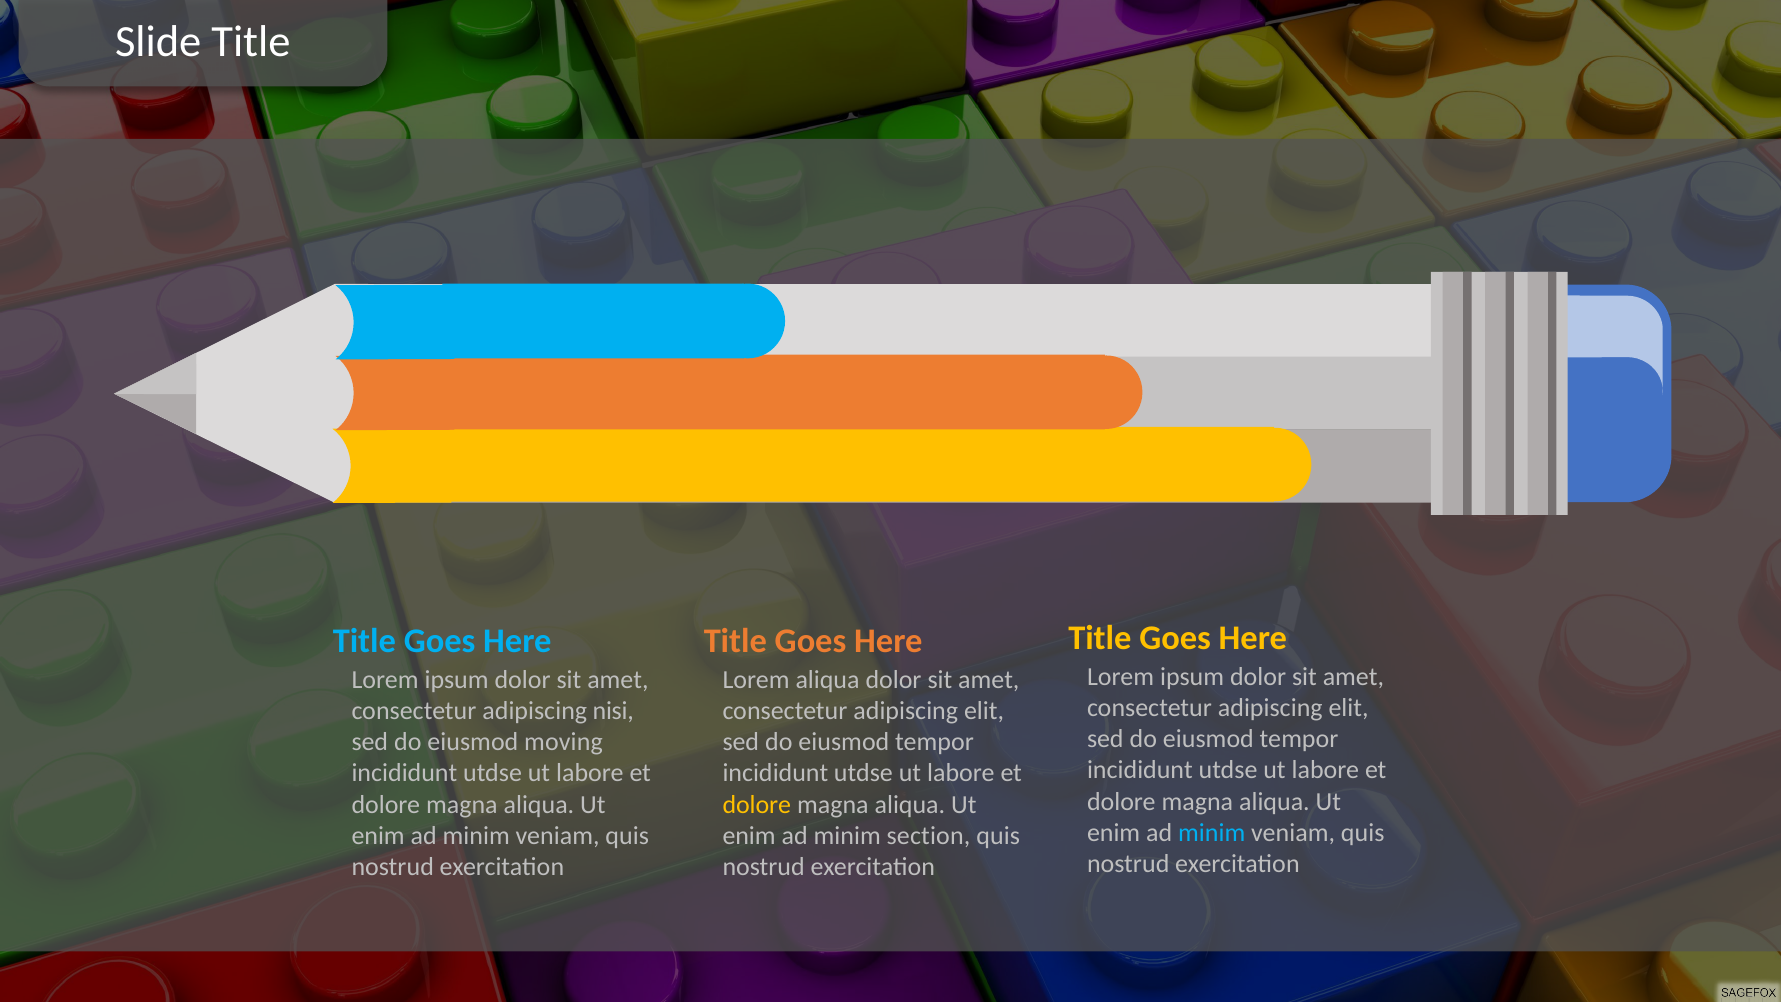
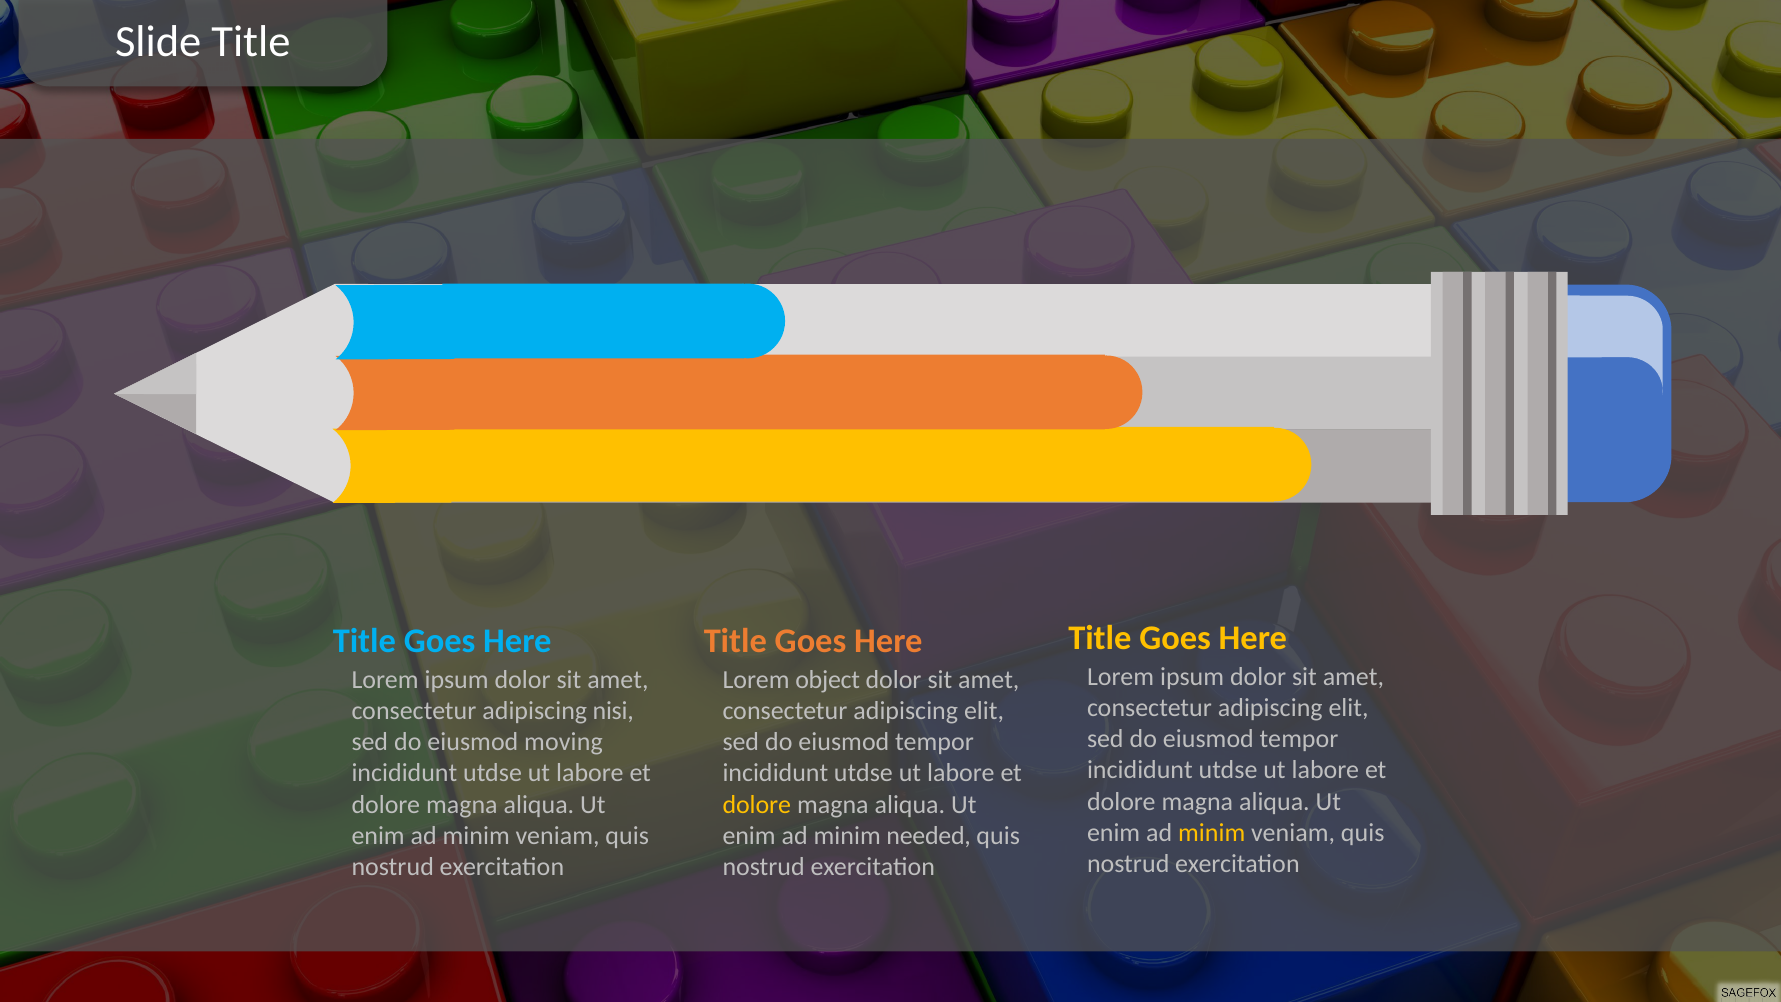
Lorem aliqua: aliqua -> object (828, 680)
minim colour: light blue -> yellow (1212, 833)
section: section -> needed (929, 836)
